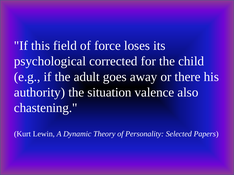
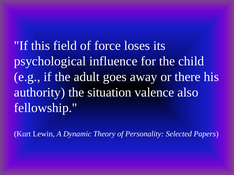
corrected: corrected -> influence (113, 61)
chastening: chastening -> fellowship (46, 108)
